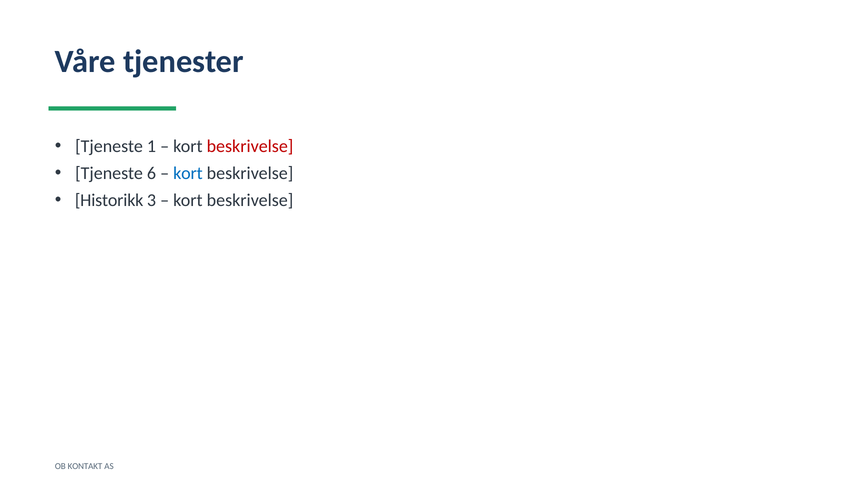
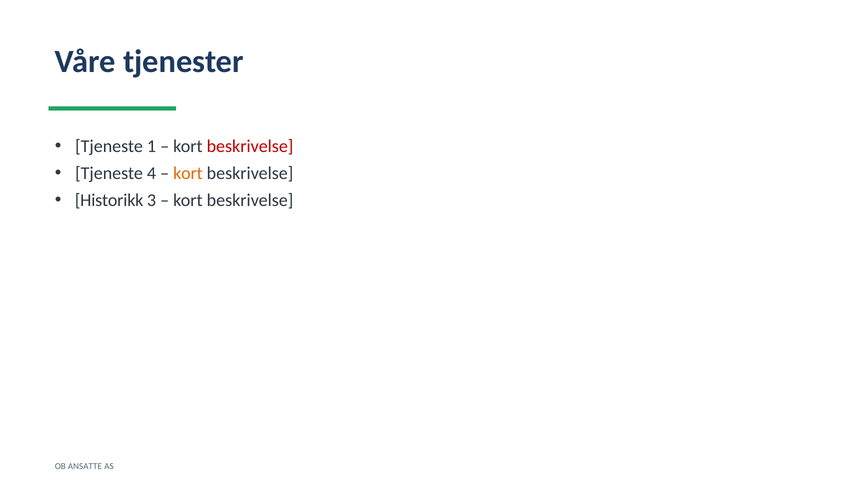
6: 6 -> 4 (151, 173)
kort colour: blue -> orange (188, 173)
KONTAKT: KONTAKT -> ANSATTE (85, 466)
